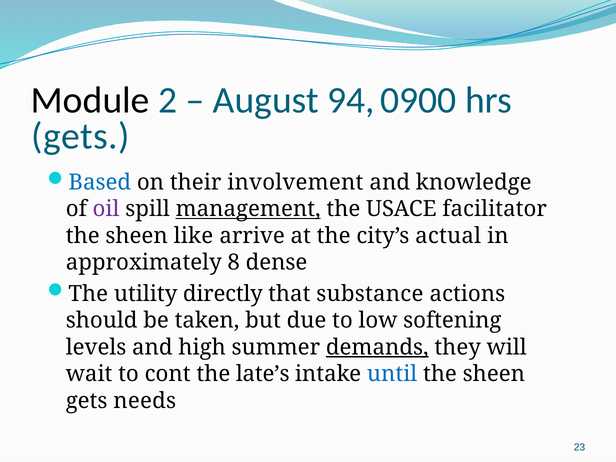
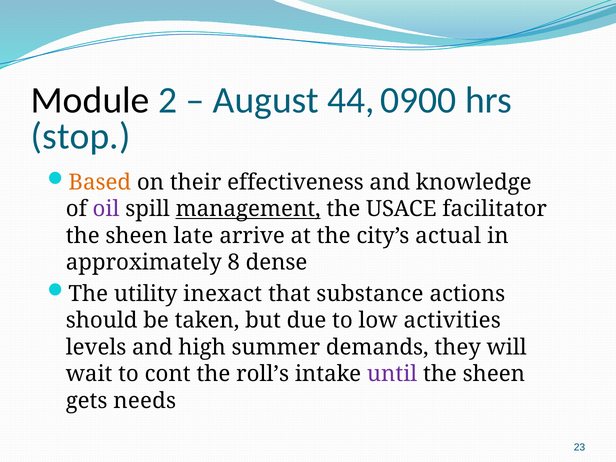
94: 94 -> 44 (351, 100)
gets: gets -> stop (81, 136)
Based colour: blue -> orange (100, 182)
involvement: involvement -> effectiveness (295, 182)
like: like -> late (193, 236)
directly: directly -> inexact (223, 294)
softening: softening -> activities (452, 320)
demands underline: present -> none (377, 347)
late’s: late’s -> roll’s (263, 374)
until colour: blue -> purple (392, 374)
